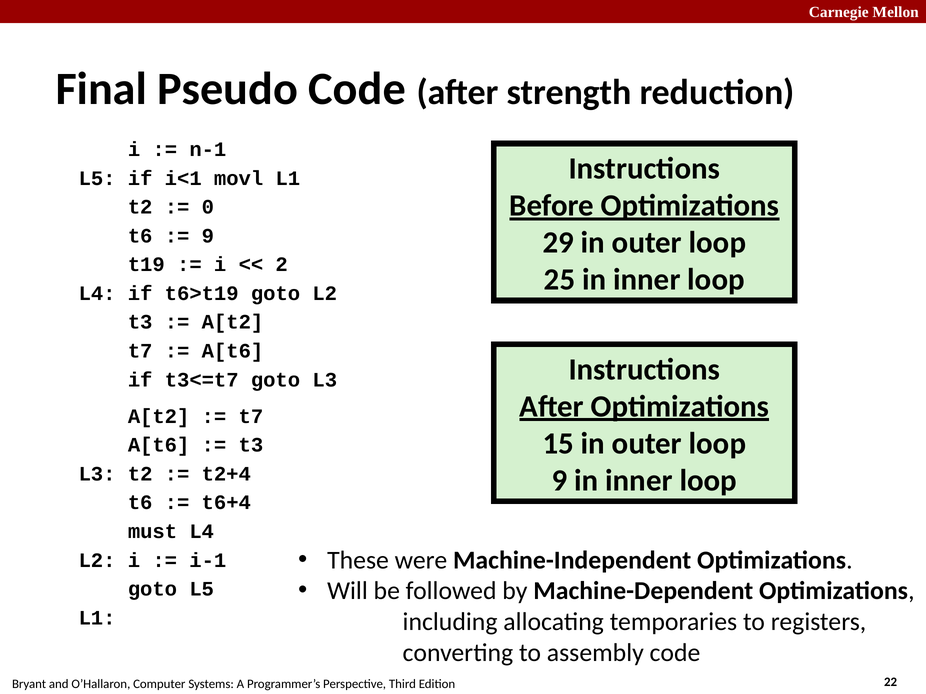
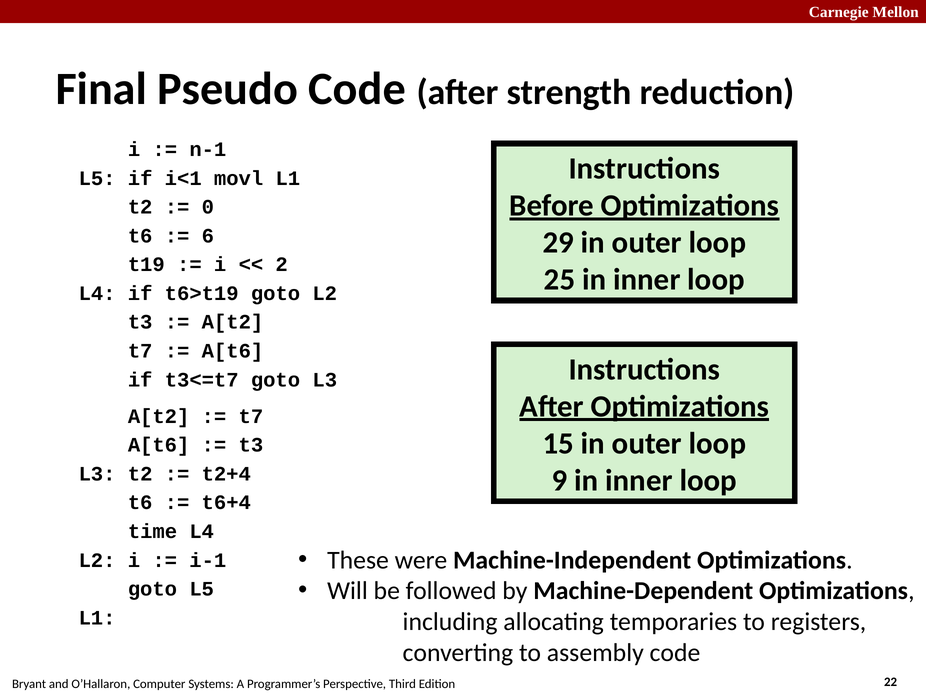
9: 9 -> 6 (208, 236)
must: must -> time (153, 532)
